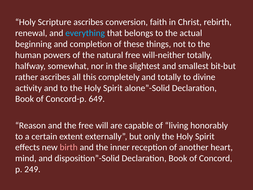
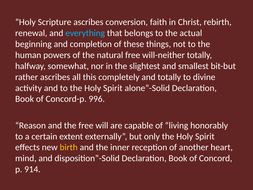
649: 649 -> 996 (97, 99)
birth colour: pink -> yellow (69, 147)
249: 249 -> 914 (32, 169)
